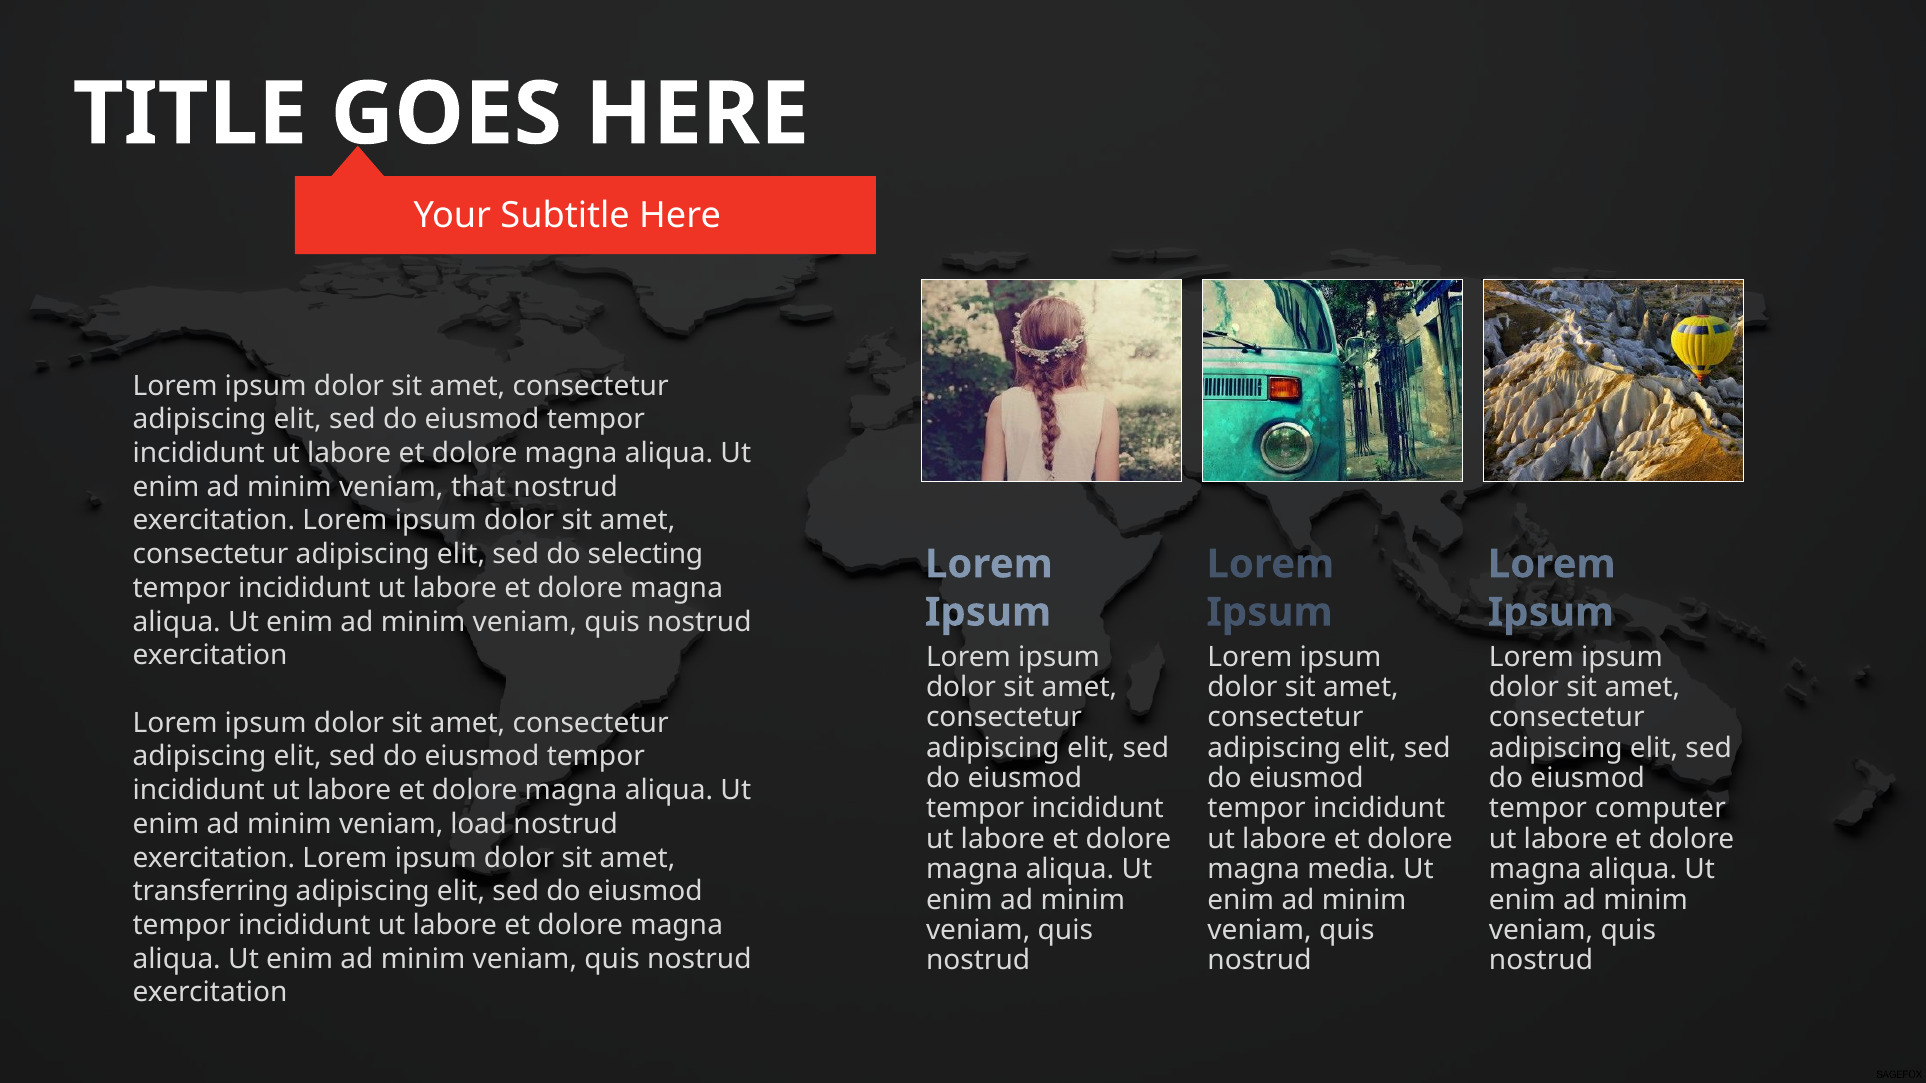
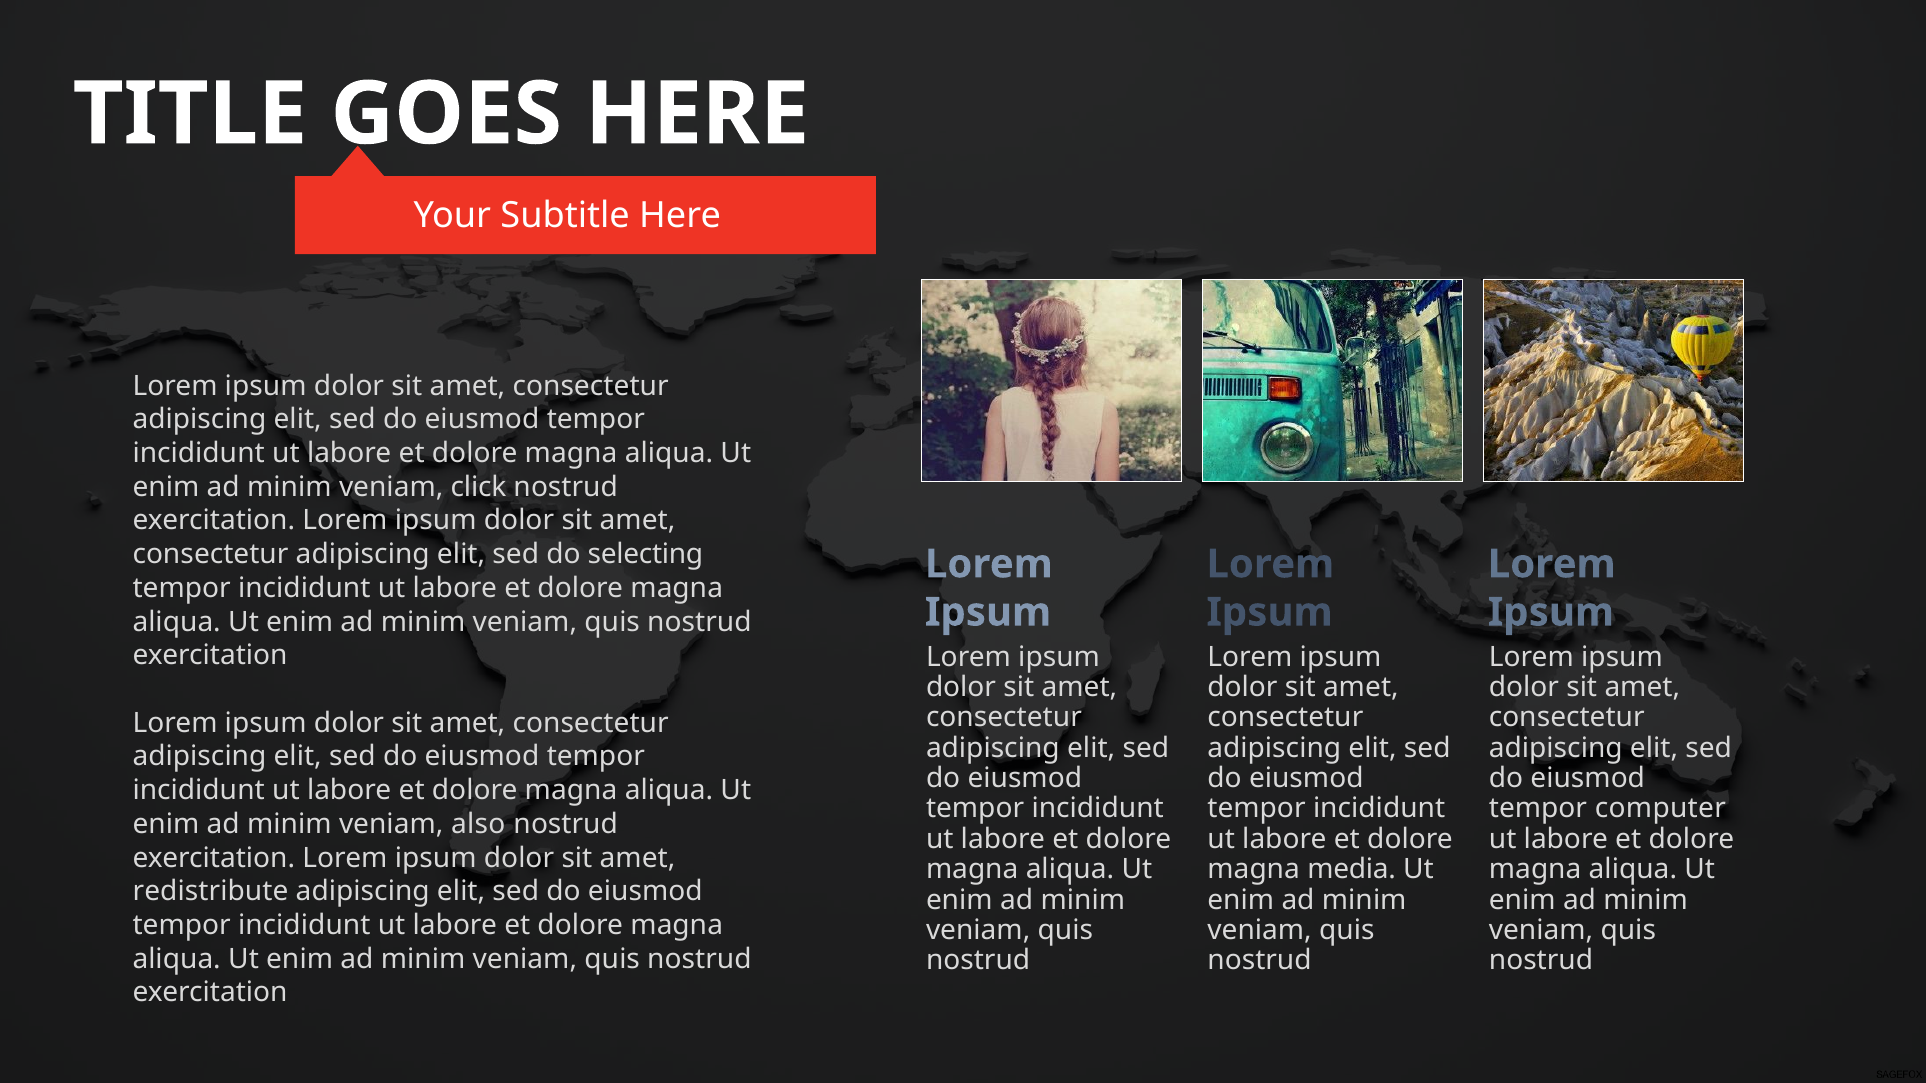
that: that -> click (479, 487)
load: load -> also (478, 824)
transferring: transferring -> redistribute (211, 892)
